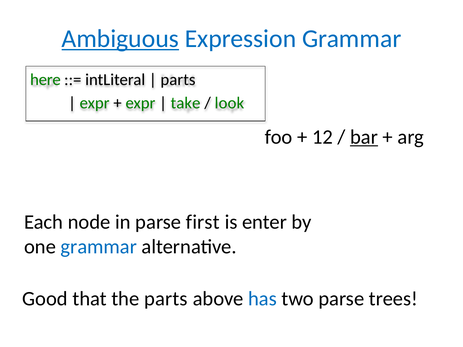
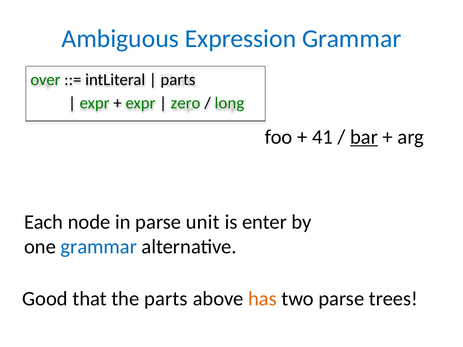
Ambiguous underline: present -> none (120, 39)
here: here -> over (45, 80)
take: take -> zero (186, 103)
look: look -> long (229, 103)
12: 12 -> 41 (322, 137)
first: first -> unit (203, 222)
has colour: blue -> orange (263, 299)
